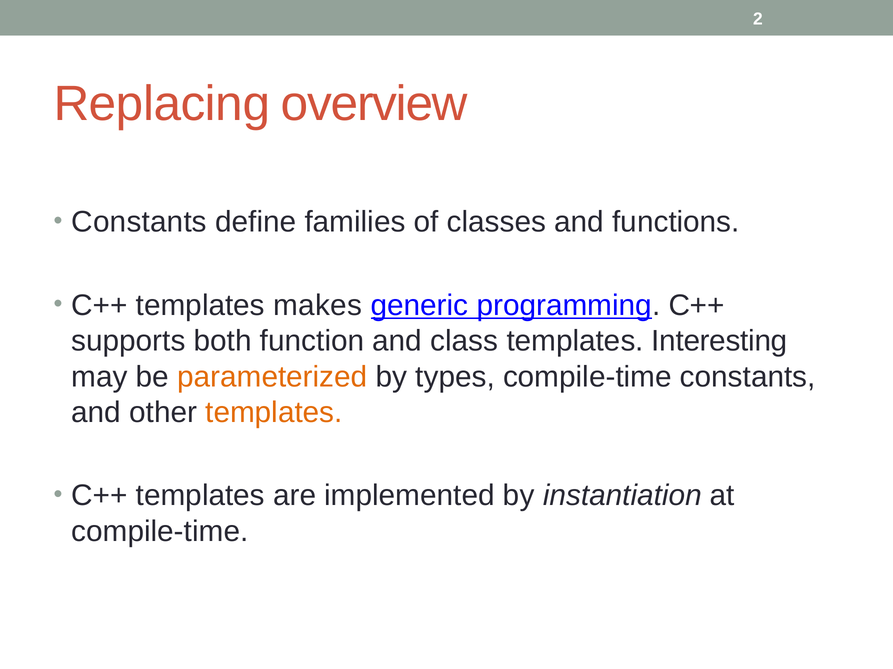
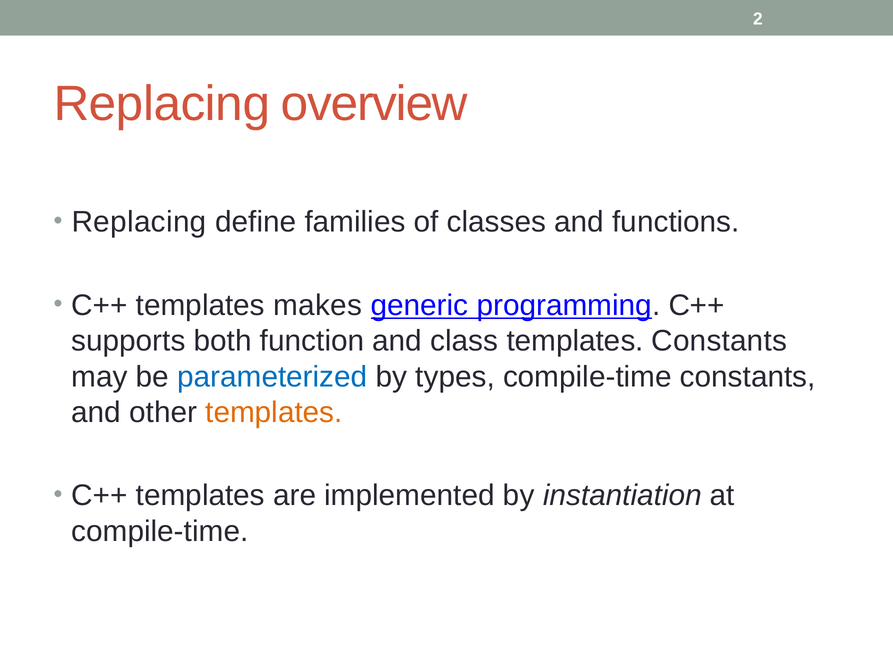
Constants: Constants -> Replacing (139, 222)
templates Interesting: Interesting -> Constants (719, 341)
parameterized colour: orange -> blue (272, 377)
